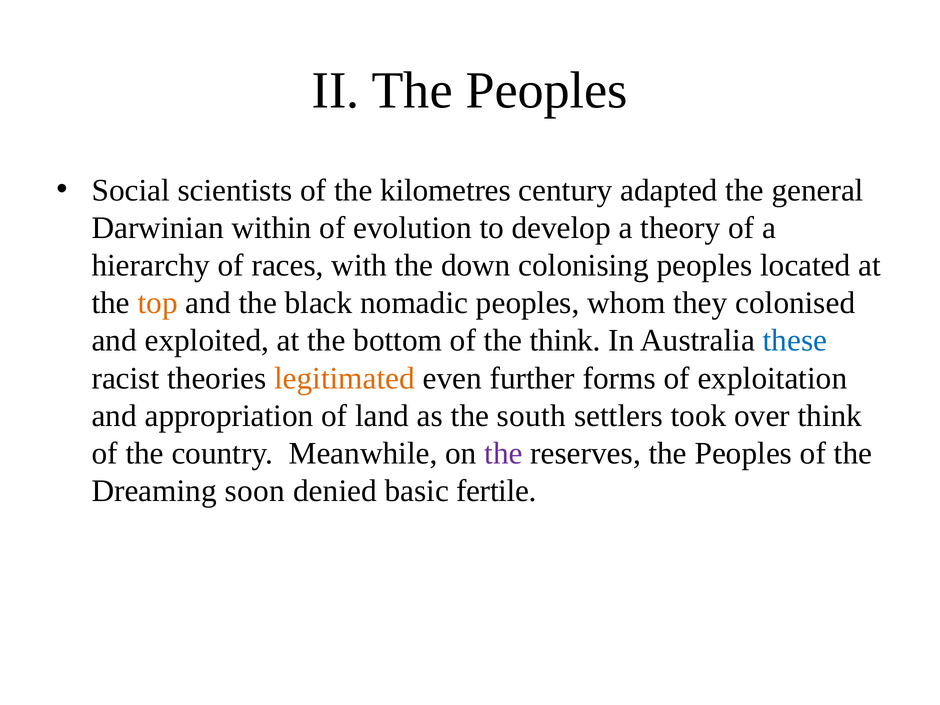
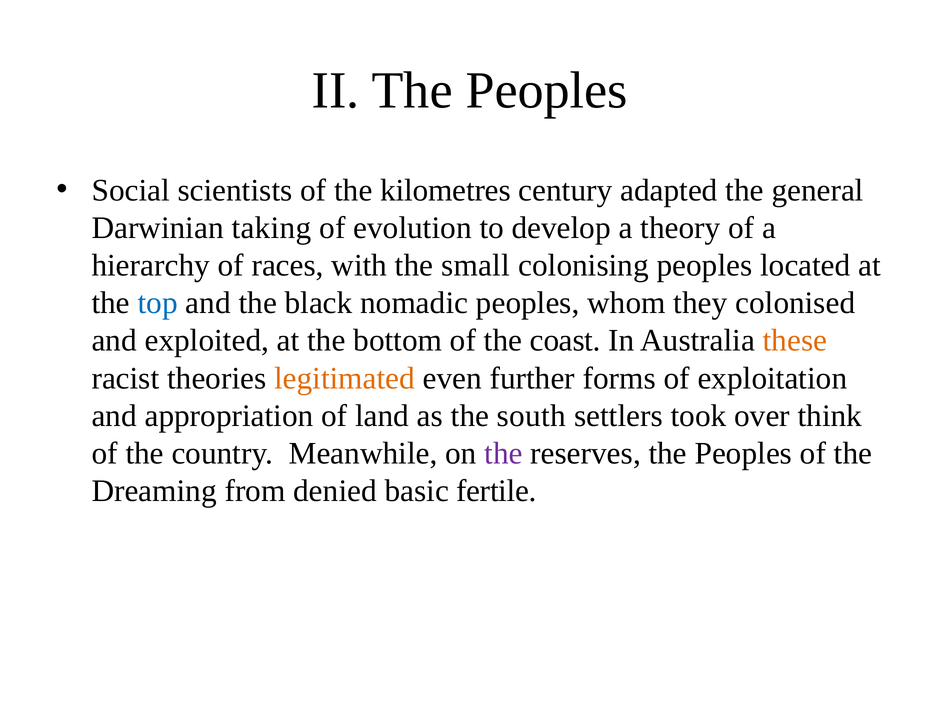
within: within -> taking (271, 228)
down: down -> small (476, 265)
top colour: orange -> blue (158, 303)
the think: think -> coast (565, 341)
these colour: blue -> orange (795, 341)
soon: soon -> from (255, 491)
